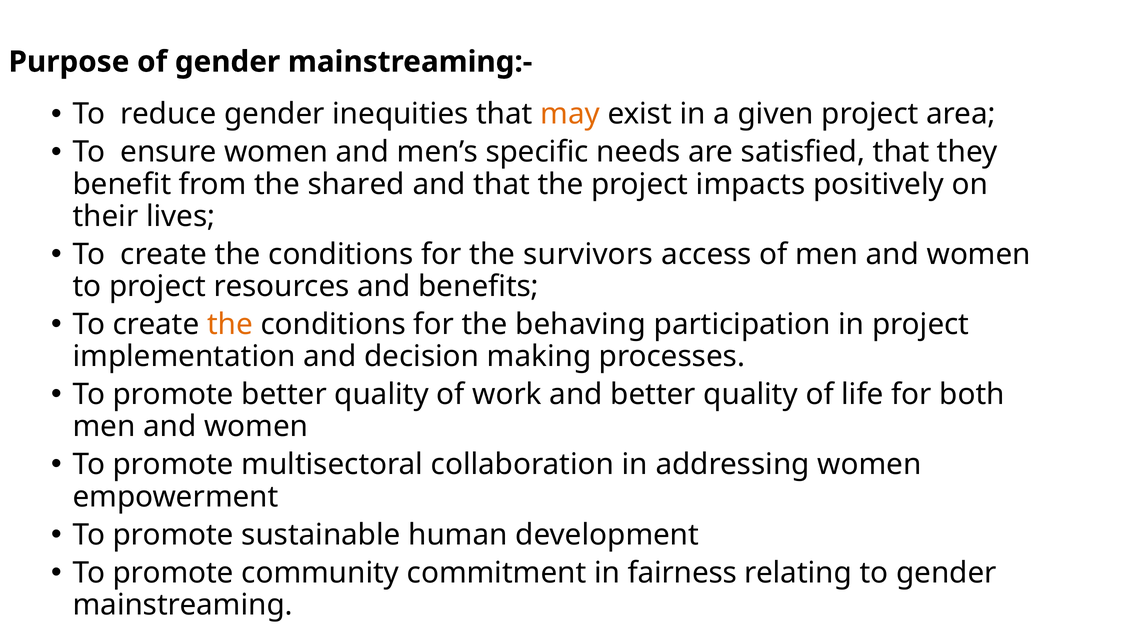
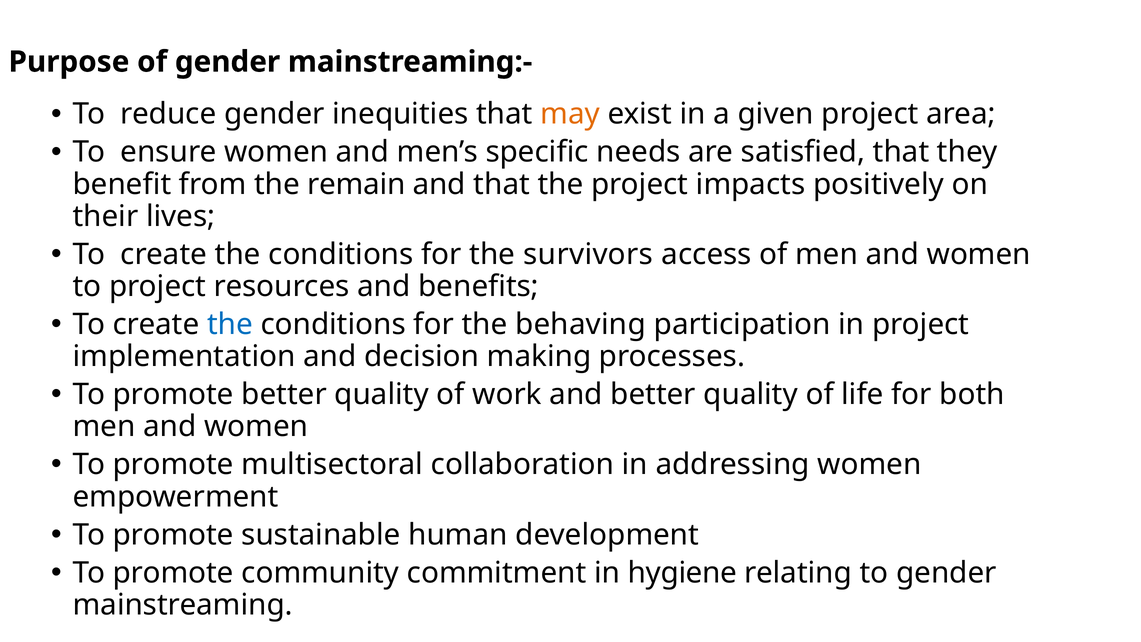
shared: shared -> remain (356, 184)
the colour: orange -> blue (230, 324)
fairness: fairness -> hygiene (682, 573)
